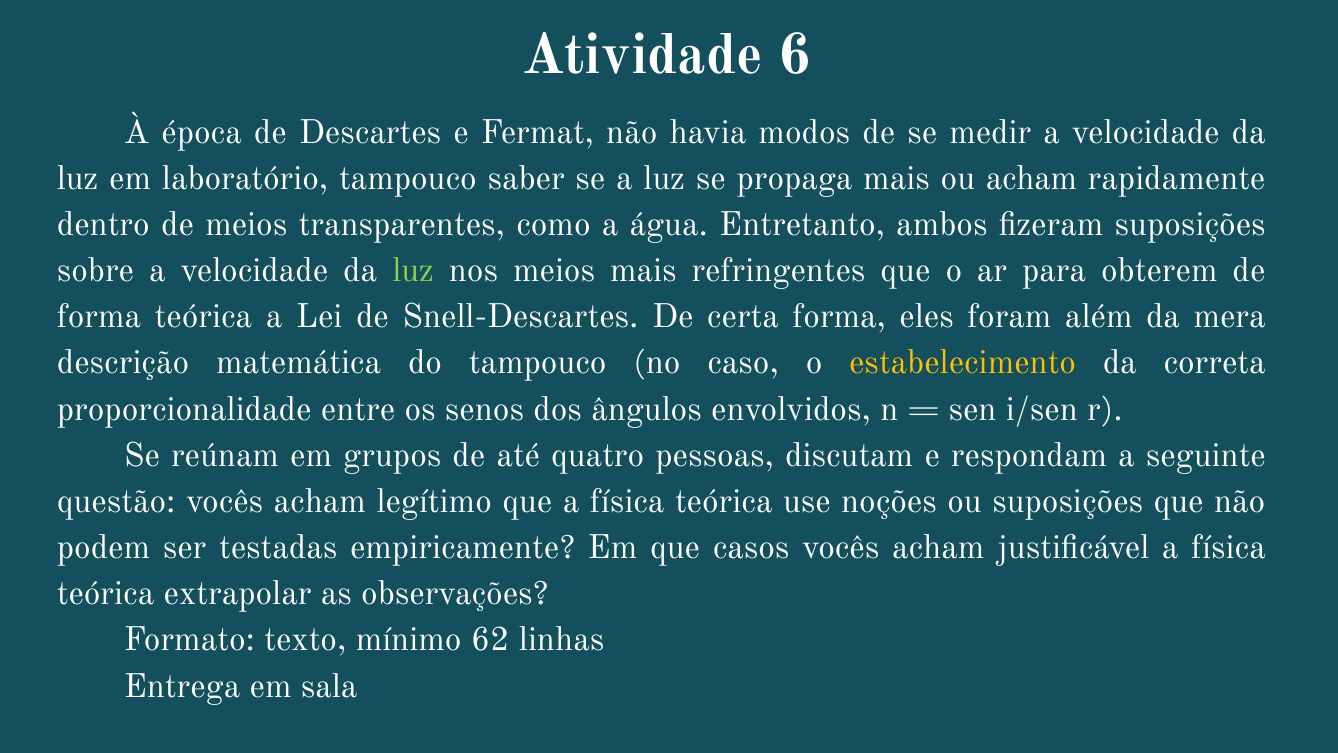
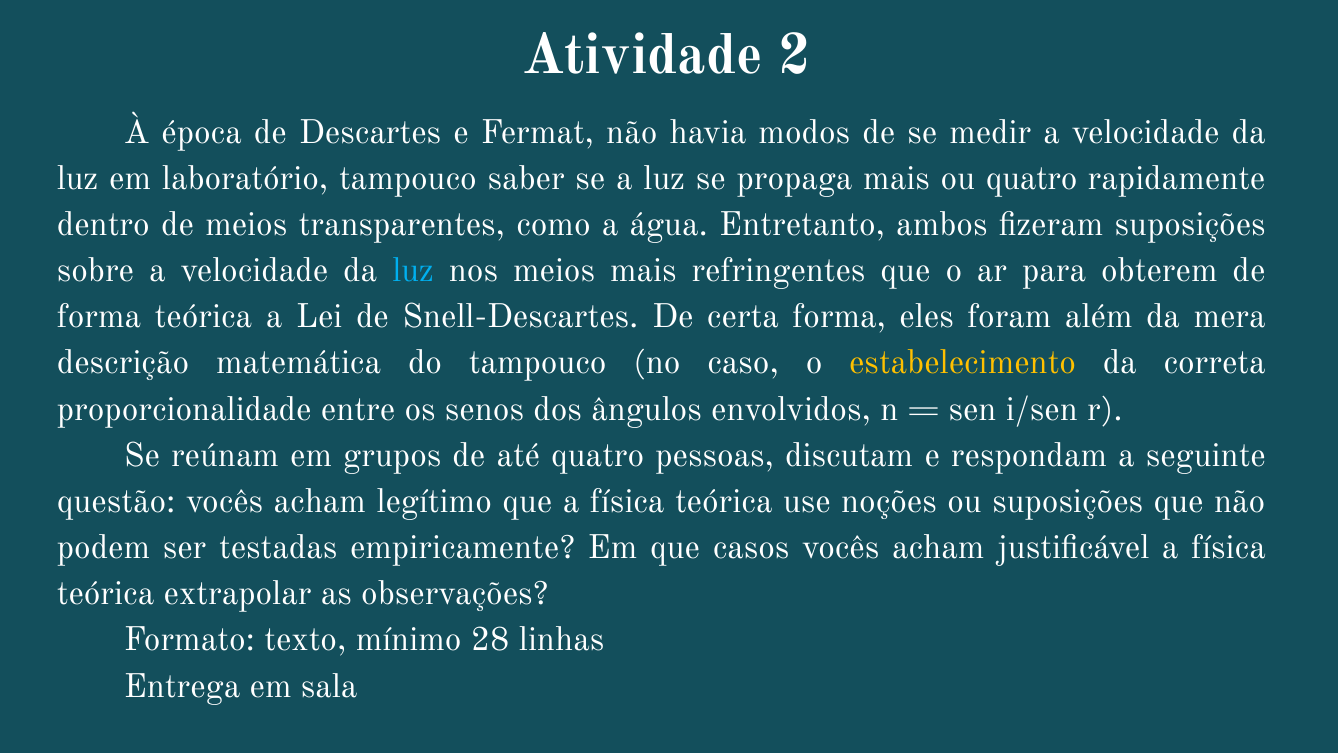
6: 6 -> 2 (795, 55)
ou acham: acham -> quatro (1032, 178)
luz colour: light green -> light blue (413, 270)
62: 62 -> 28 (490, 640)
